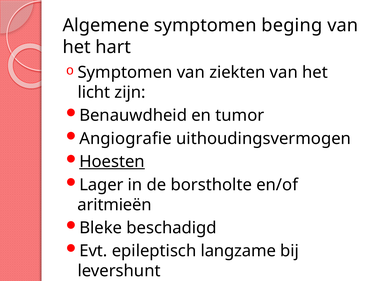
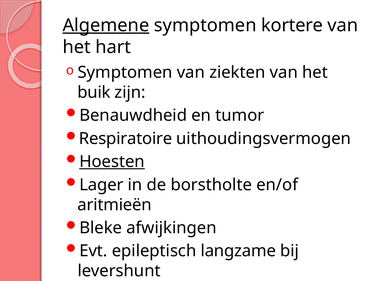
Algemene underline: none -> present (106, 25)
beging: beging -> kortere (292, 25)
licht: licht -> buik (94, 92)
Angiografie: Angiografie -> Respiratoire (126, 139)
beschadigd: beschadigd -> afwijkingen (172, 228)
